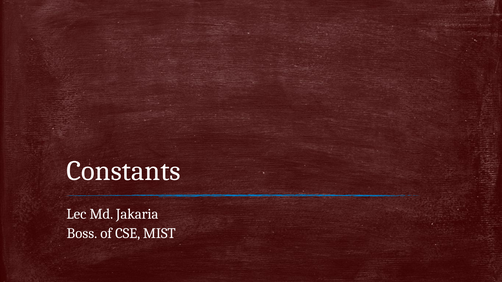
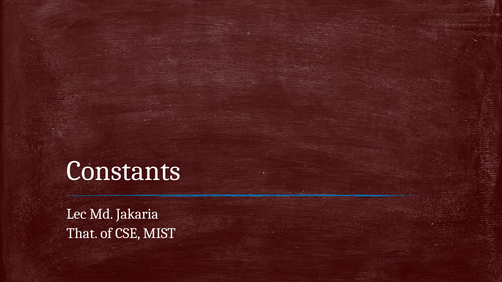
Boss: Boss -> That (82, 234)
